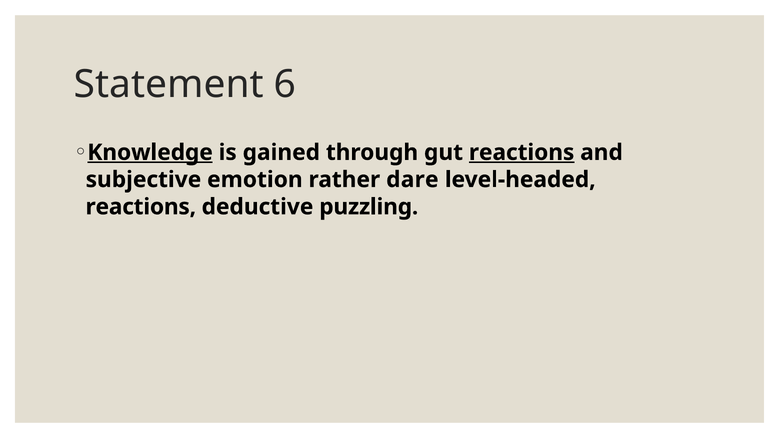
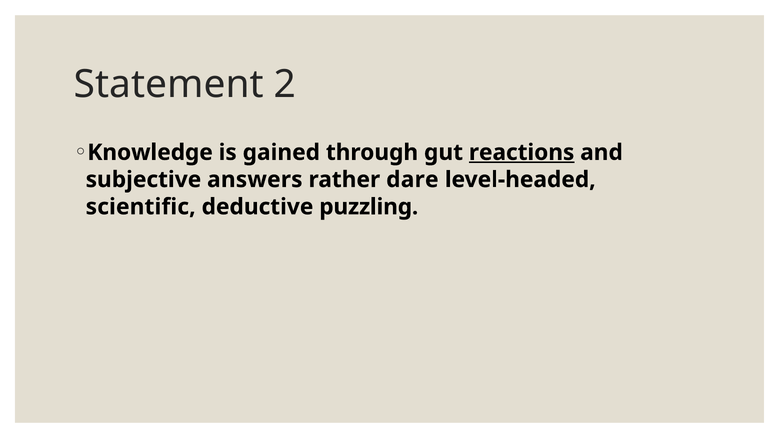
6: 6 -> 2 (285, 85)
Knowledge underline: present -> none (150, 152)
emotion: emotion -> answers (255, 180)
reactions: reactions -> scientific (141, 207)
